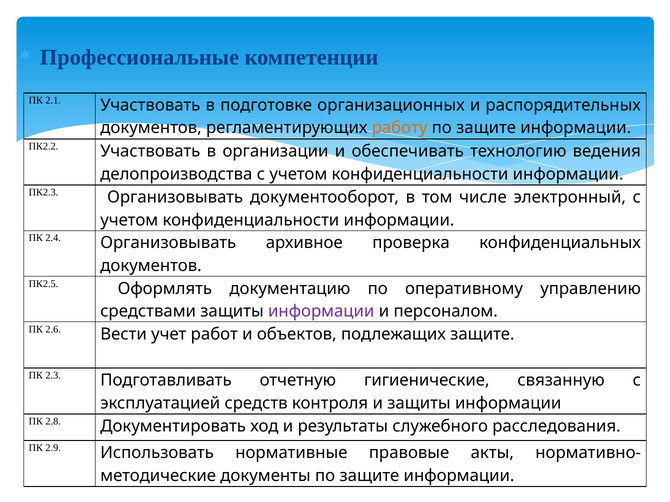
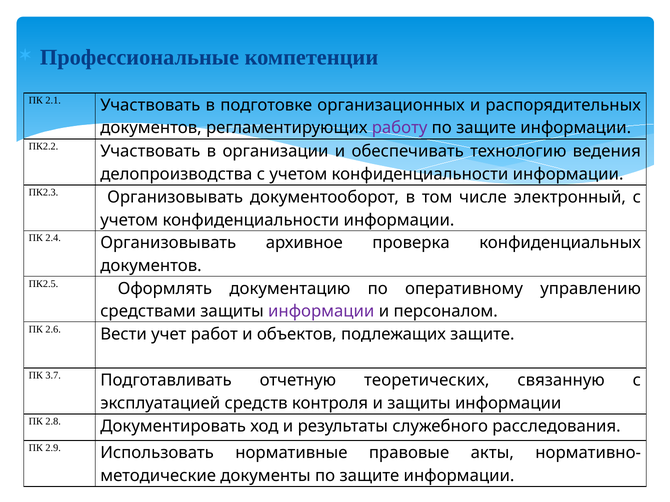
работу colour: orange -> purple (400, 128)
2.3: 2.3 -> 3.7 (53, 376)
гигиенические: гигиенические -> теоретических (427, 381)
